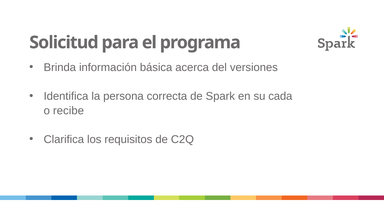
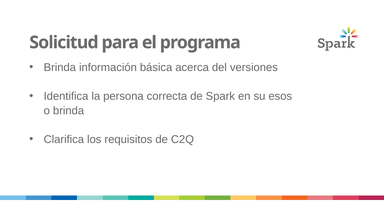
cada: cada -> esos (280, 96)
o recibe: recibe -> brinda (69, 111)
